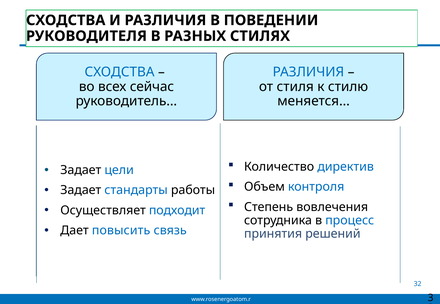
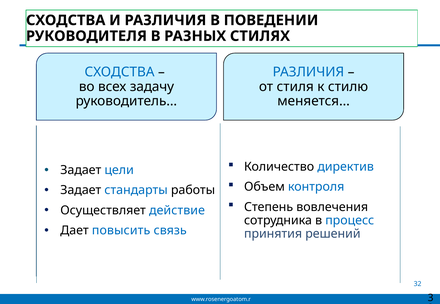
сейчас: сейчас -> задачу (152, 87)
подходит: подходит -> действие (177, 211)
